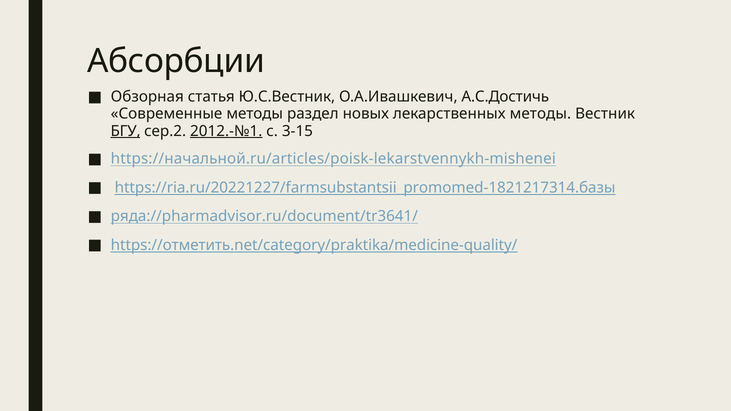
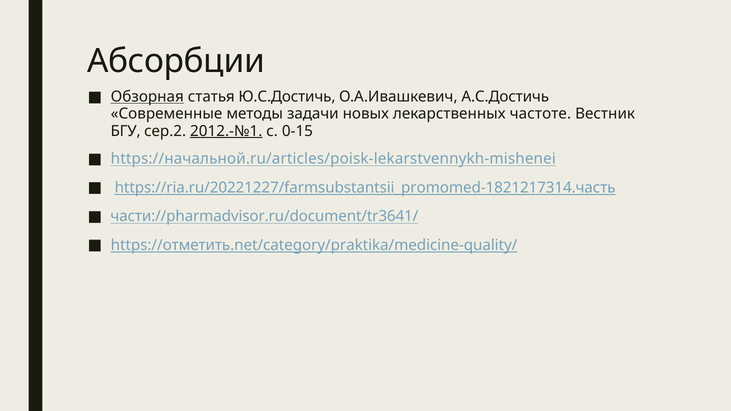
Обзорная underline: none -> present (147, 97)
Ю.С.Вестник: Ю.С.Вестник -> Ю.С.Достичь (287, 97)
раздел: раздел -> задачи (313, 114)
лекарственных методы: методы -> частоте (540, 114)
БГУ underline: present -> none (126, 131)
3-15: 3-15 -> 0-15 (297, 131)
https://ria.ru/20221227/farmsubstantsii_promomed-1821217314.базы: https://ria.ru/20221227/farmsubstantsii_promomed-1821217314.базы -> https://ria.ru/20221227/farmsubstantsii_promomed-1821217314.часть (365, 188)
ряда://pharmadvisor.ru/document/tr3641/: ряда://pharmadvisor.ru/document/tr3641/ -> части://pharmadvisor.ru/document/tr3641/ (264, 216)
